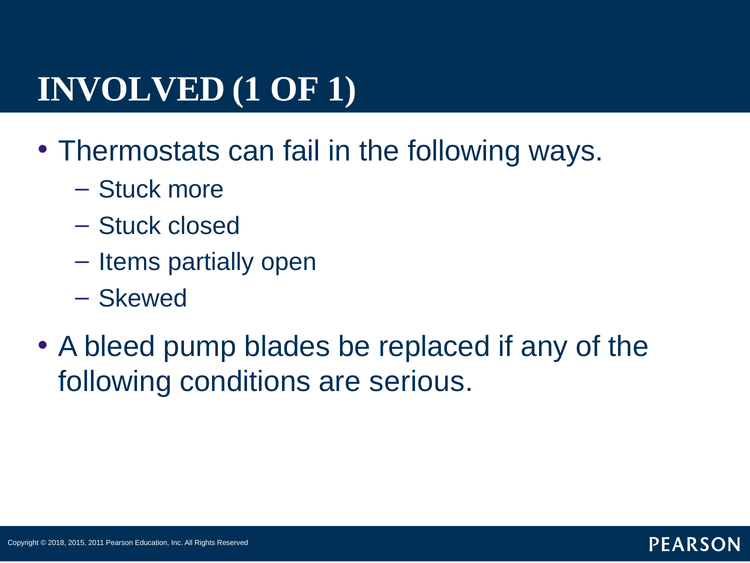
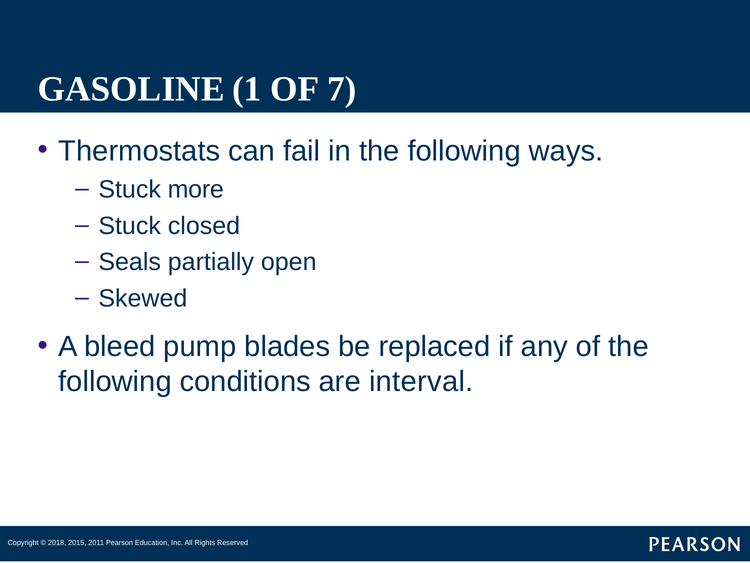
INVOLVED: INVOLVED -> GASOLINE (131, 89)
OF 1: 1 -> 7 (342, 89)
Items: Items -> Seals (130, 262)
serious: serious -> interval (421, 381)
